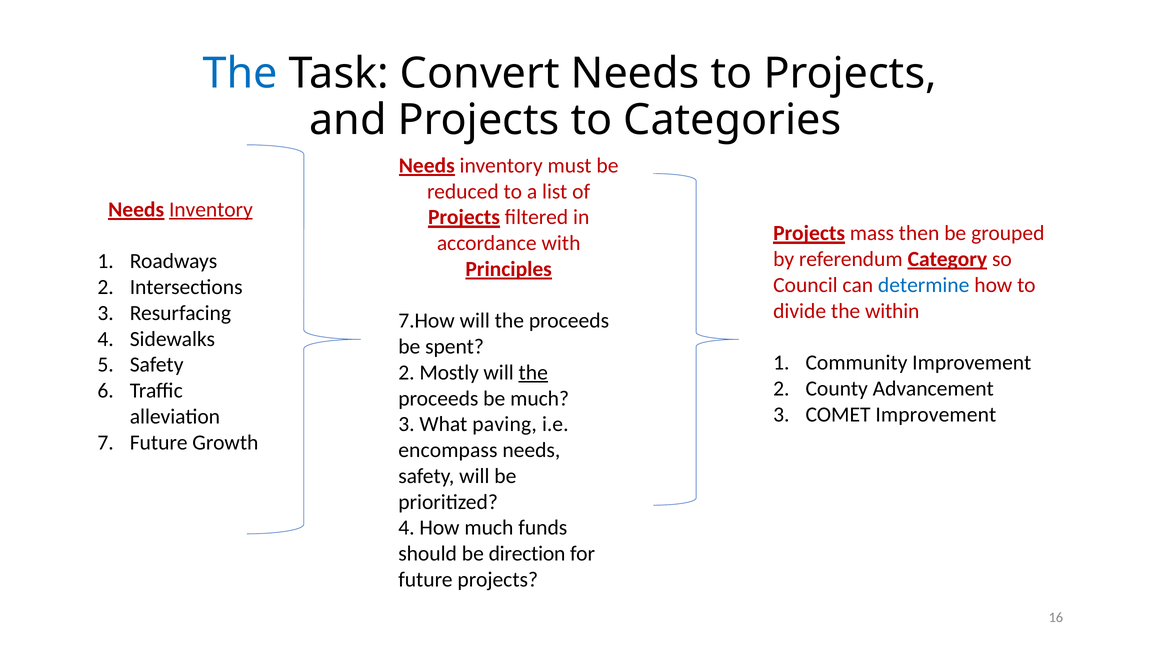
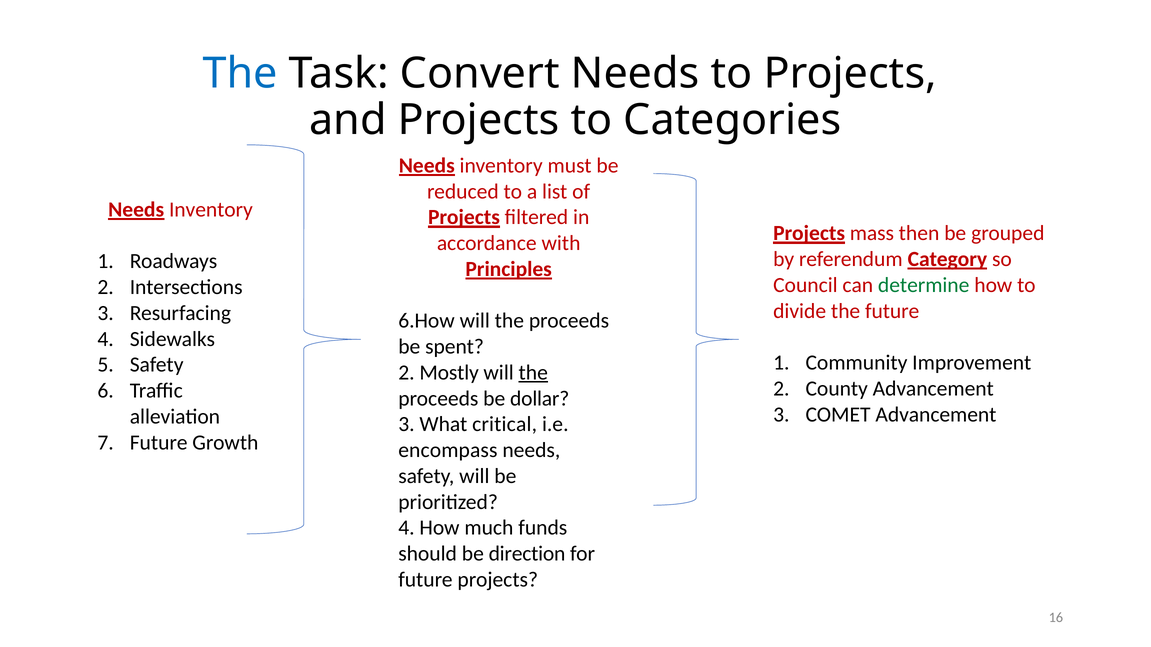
Inventory underline: present -> none (211, 210)
determine colour: blue -> green (924, 285)
the within: within -> future (892, 311)
7.How: 7.How -> 6.How (426, 321)
be much: much -> dollar (540, 399)
COMET Improvement: Improvement -> Advancement (936, 415)
paving: paving -> critical (505, 425)
